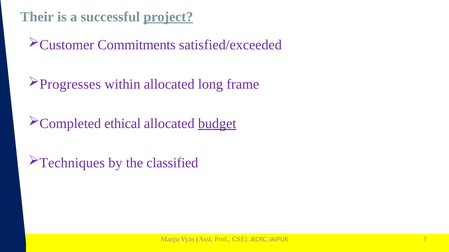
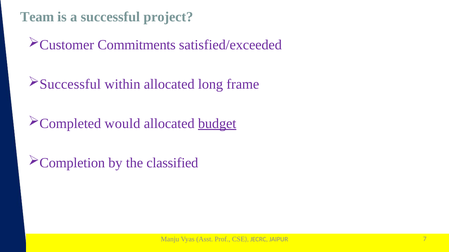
Their: Their -> Team (37, 17)
project underline: present -> none (168, 17)
Progresses: Progresses -> Successful (70, 84)
ethical: ethical -> would (122, 124)
Techniques: Techniques -> Completion (72, 163)
